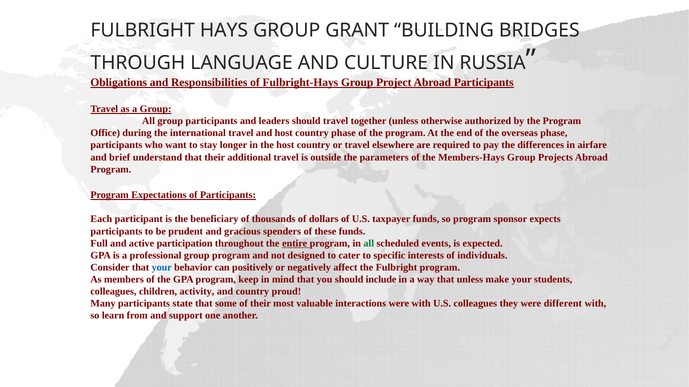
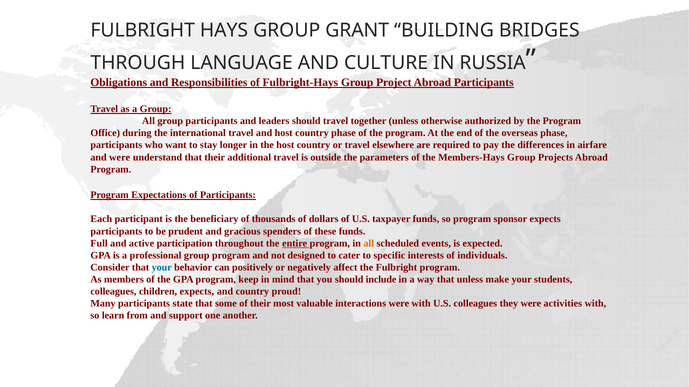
and brief: brief -> were (120, 157)
all colour: green -> orange (369, 244)
children activity: activity -> expects (197, 292)
different: different -> activities (563, 304)
